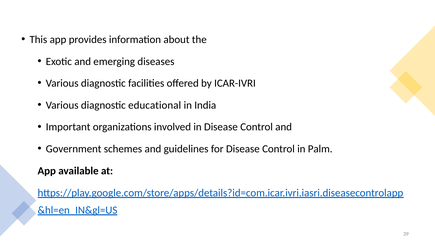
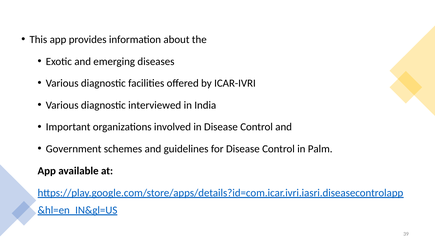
educational: educational -> interviewed (155, 105)
